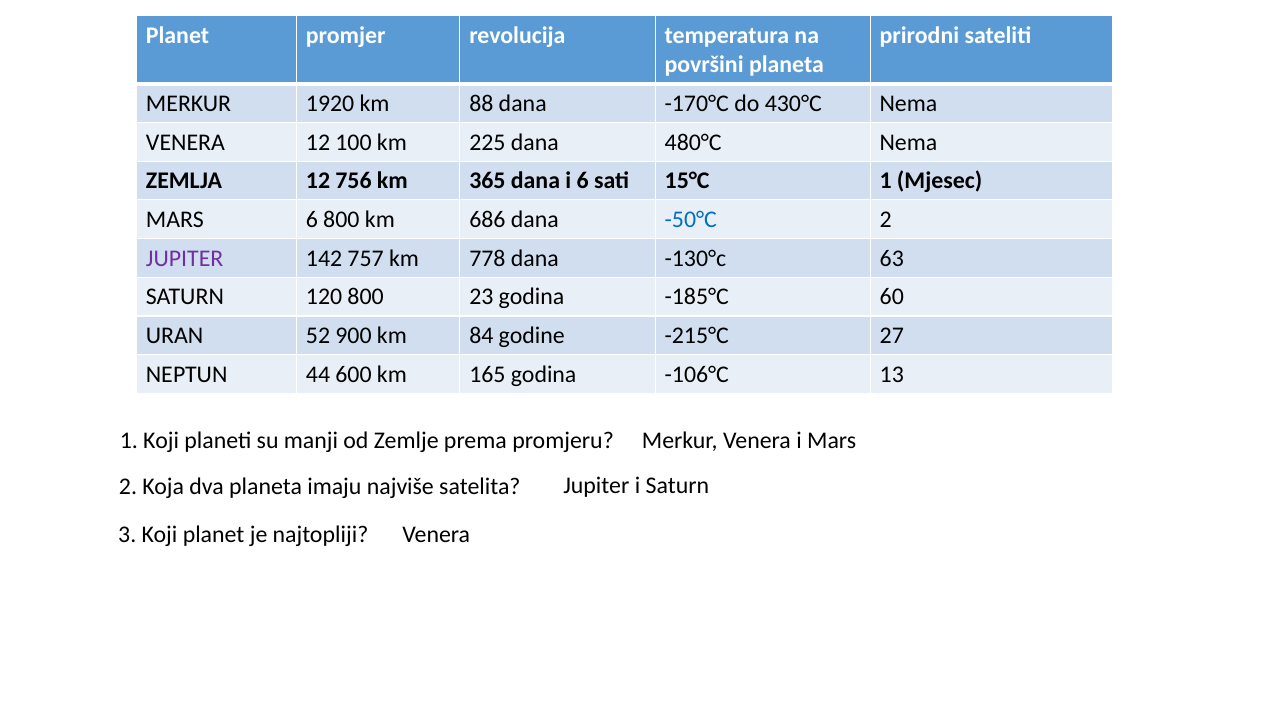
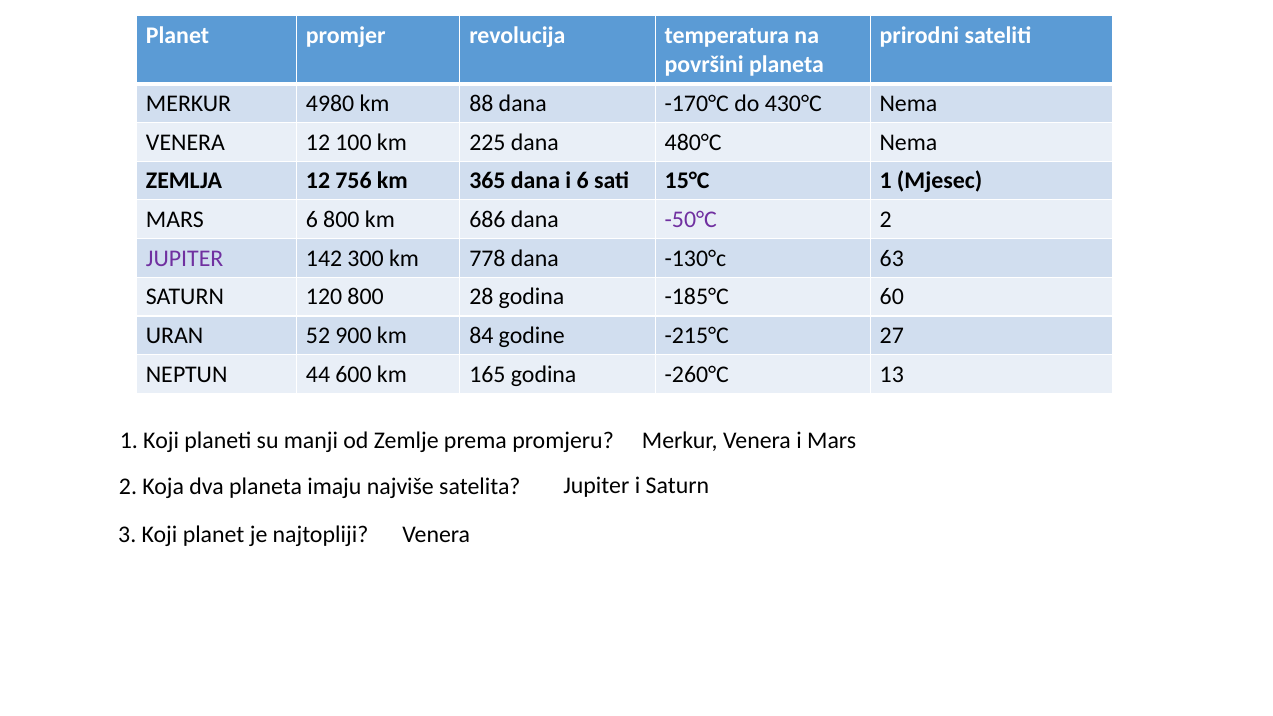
1920: 1920 -> 4980 (330, 103)
-50°C colour: blue -> purple (691, 220)
757: 757 -> 300 (366, 258)
23: 23 -> 28 (481, 297)
-106°C: -106°C -> -260°C (697, 374)
